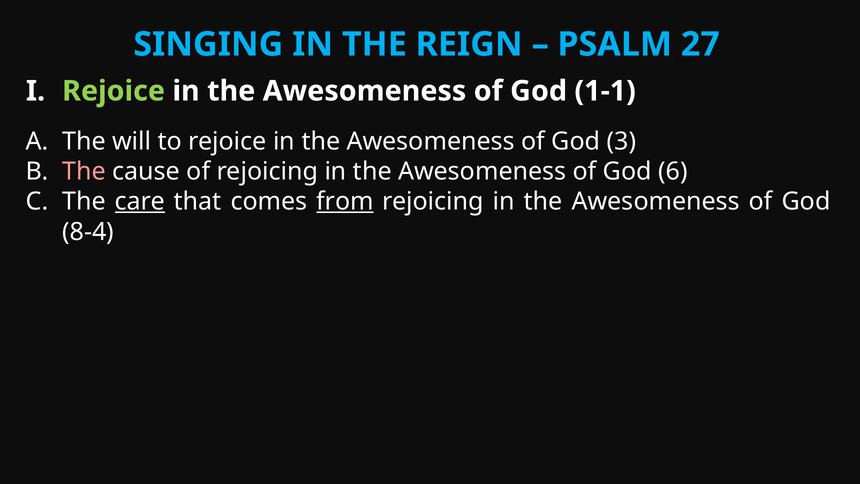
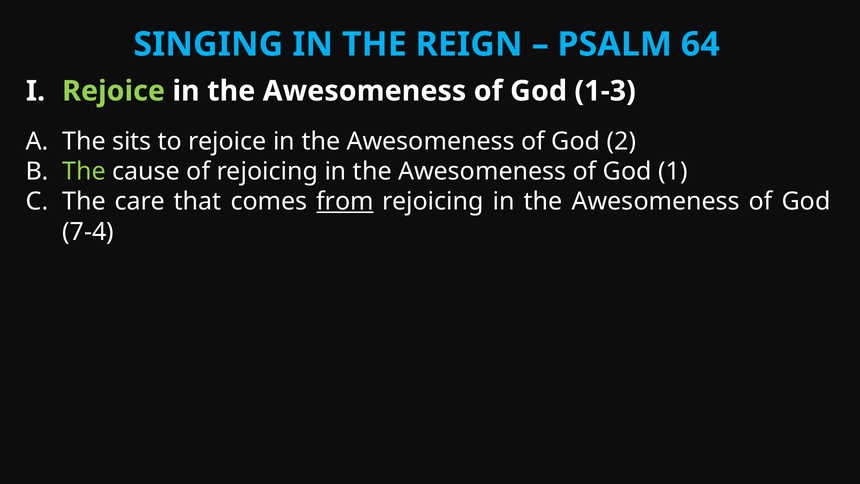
27: 27 -> 64 (700, 44)
1-1: 1-1 -> 1-3 (605, 91)
will: will -> sits (132, 141)
3: 3 -> 2 (621, 141)
The colour: pink -> light green (84, 171)
6: 6 -> 1 (673, 171)
care underline: present -> none (140, 202)
8-4: 8-4 -> 7-4 (88, 232)
